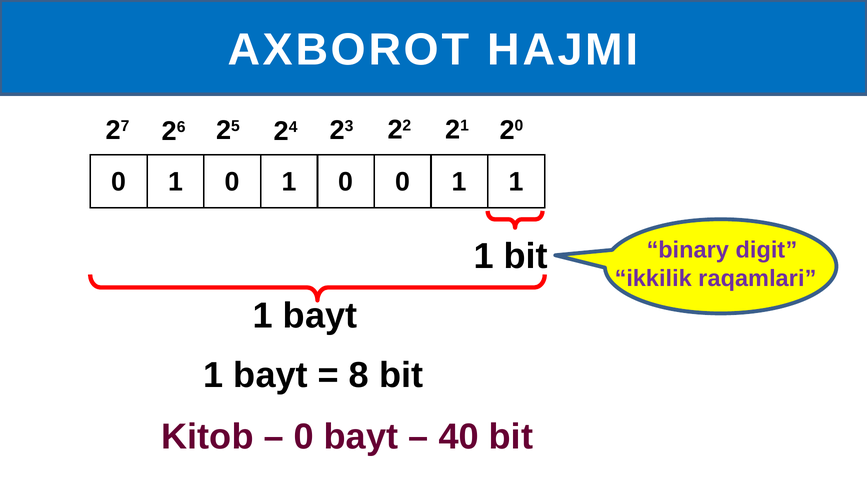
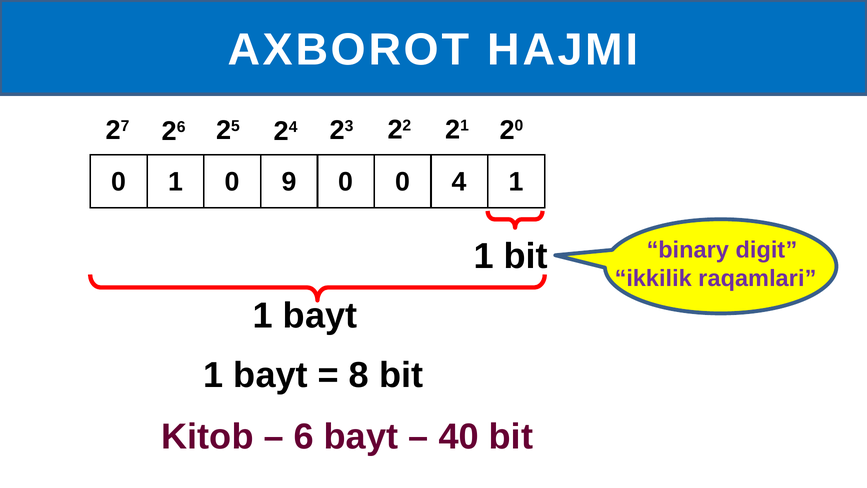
1 0 1: 1 -> 9 (289, 182)
0 0 1: 1 -> 4 (459, 182)
0: 0 -> 6 (304, 437)
